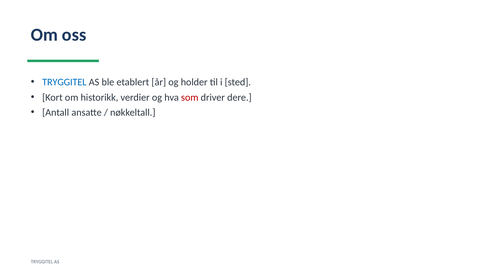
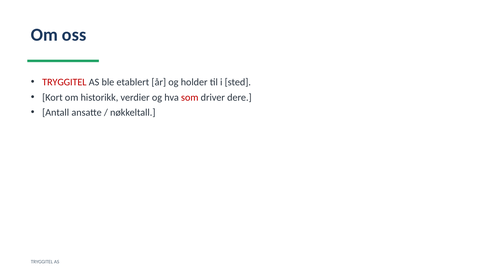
TRYGGITEL colour: blue -> red (64, 82)
